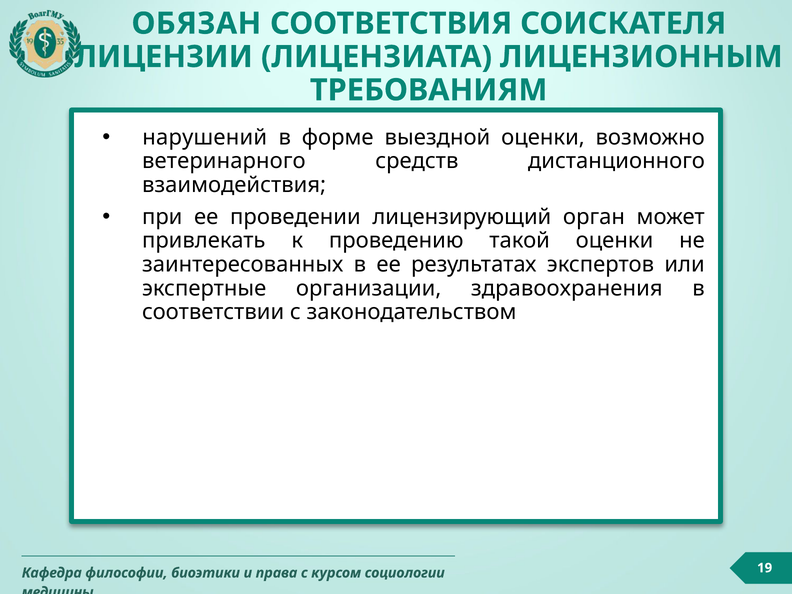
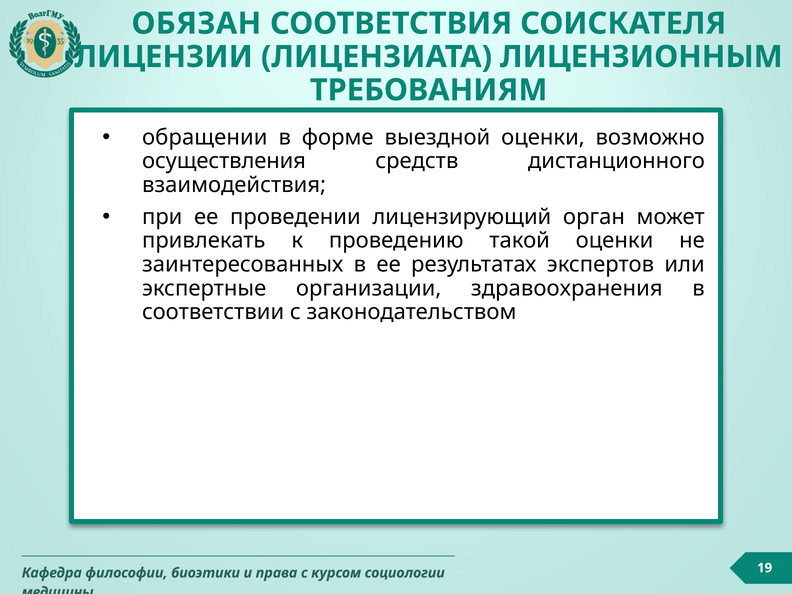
нарушений: нарушений -> обращении (205, 137)
ветеринарного: ветеринарного -> осуществления (224, 161)
